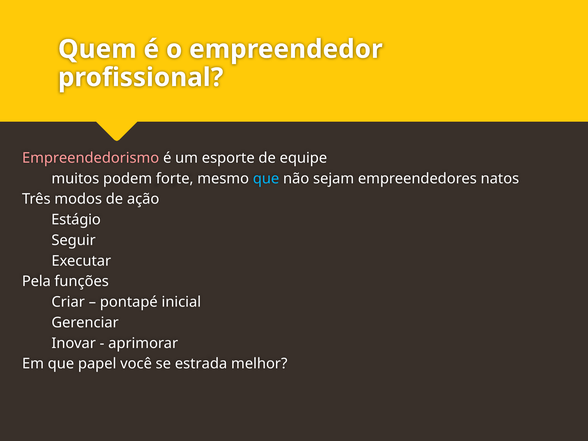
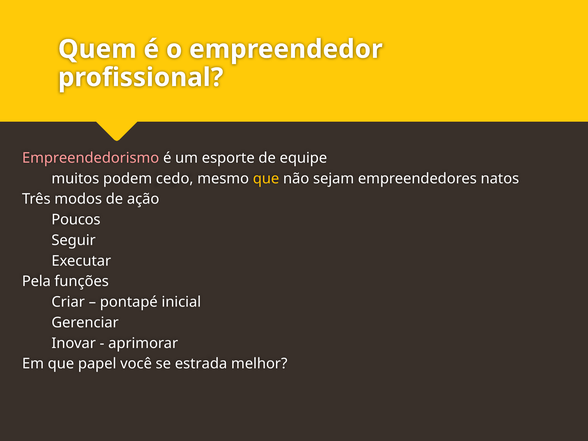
forte: forte -> cedo (175, 179)
que colour: light blue -> yellow (266, 179)
Estágio: Estágio -> Poucos (76, 220)
